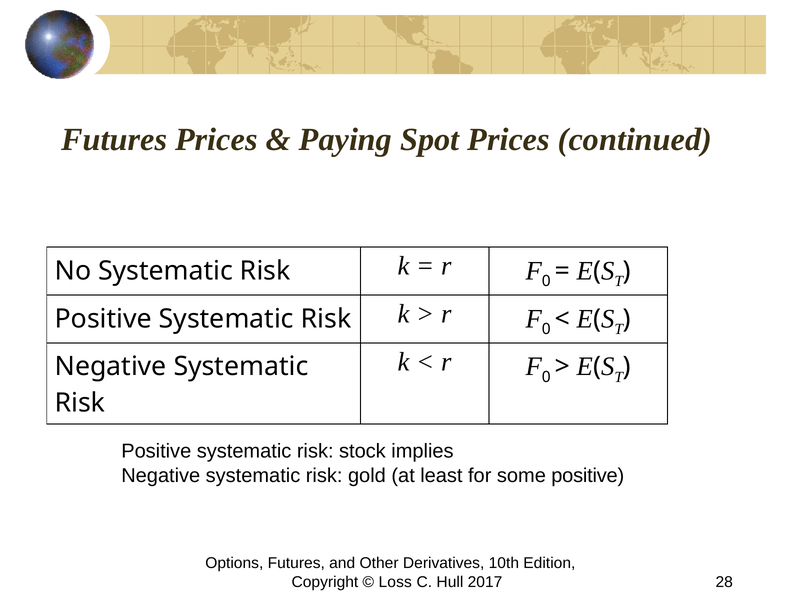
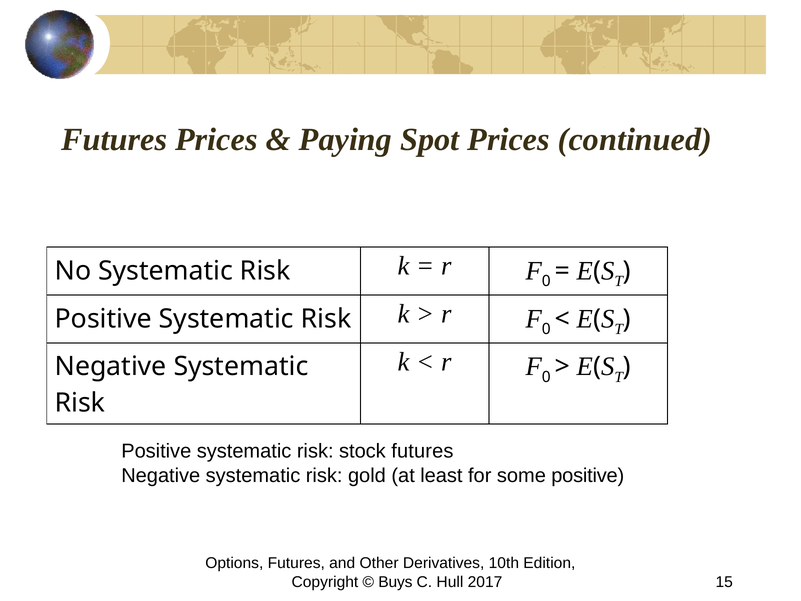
stock implies: implies -> futures (422, 451)
Loss: Loss -> Buys (395, 582)
28: 28 -> 15 (724, 582)
